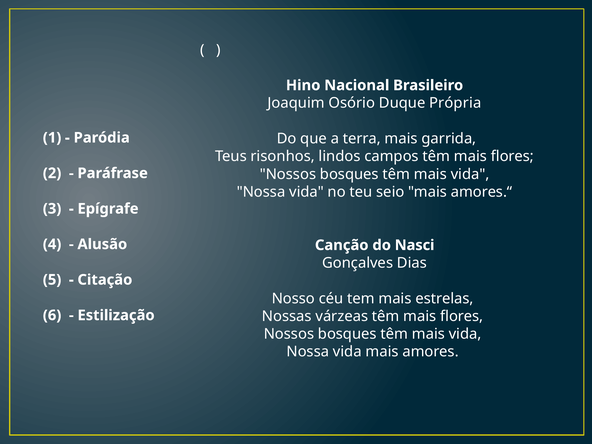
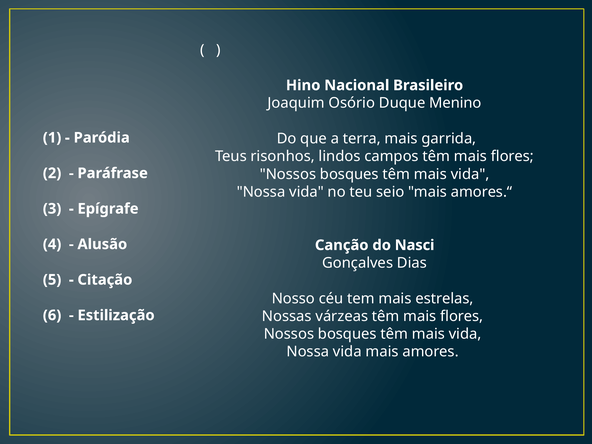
Própria: Própria -> Menino (455, 103)
